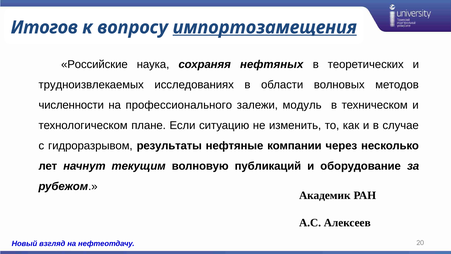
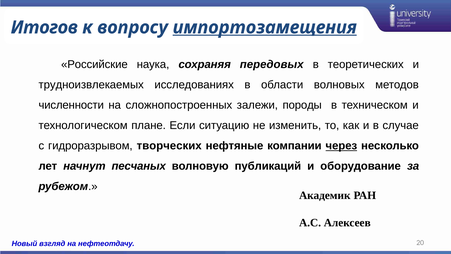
нефтяных: нефтяных -> передовых (272, 64)
профессионального: профессионального -> сложнопостроенных (179, 105)
модуль: модуль -> породы (302, 105)
результаты: результаты -> творческих (169, 146)
через underline: none -> present (341, 146)
текущим: текущим -> песчаных (139, 166)
